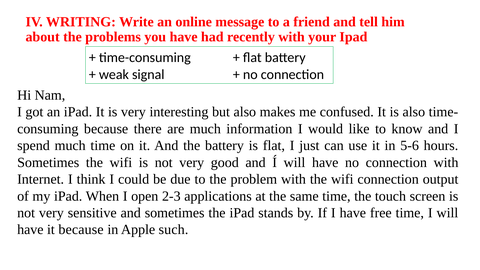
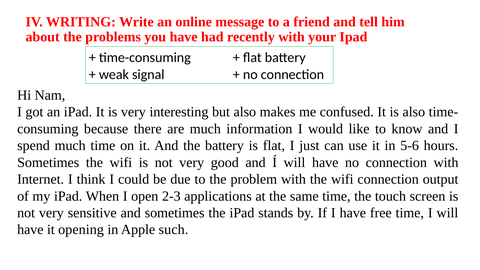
it because: because -> opening (81, 230)
